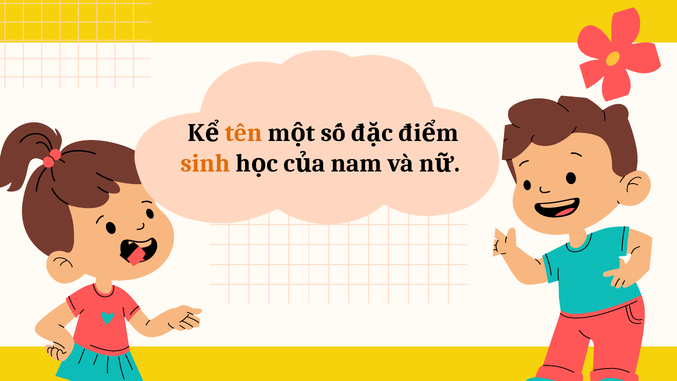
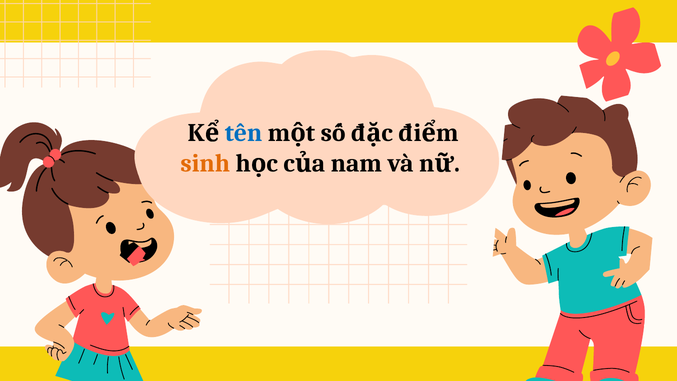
tên colour: orange -> blue (244, 133)
